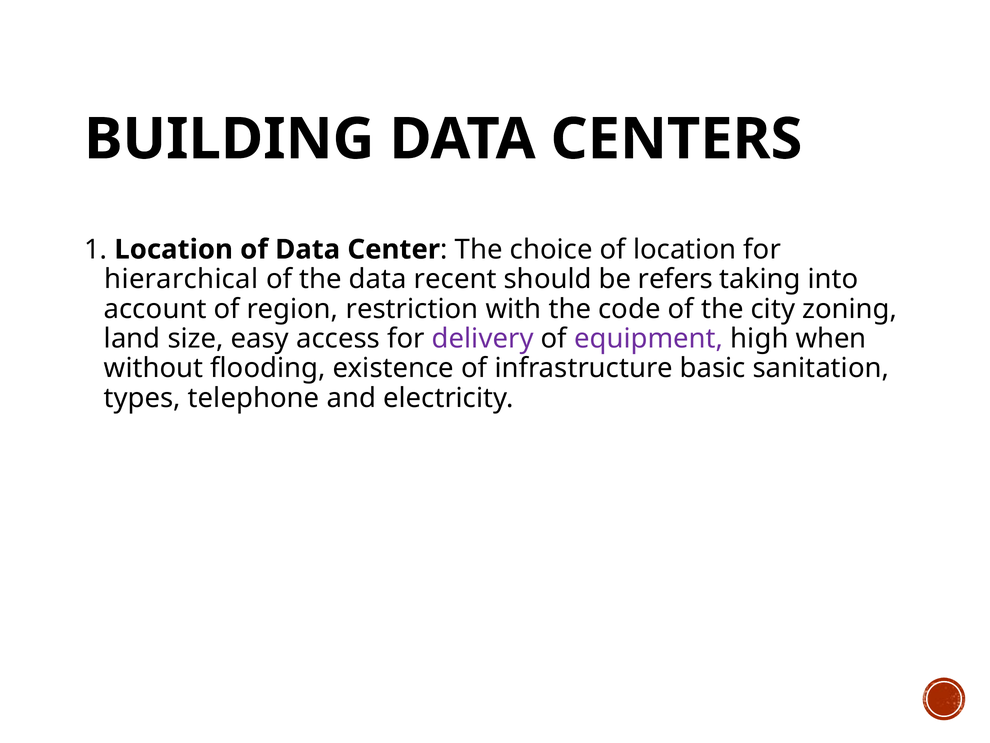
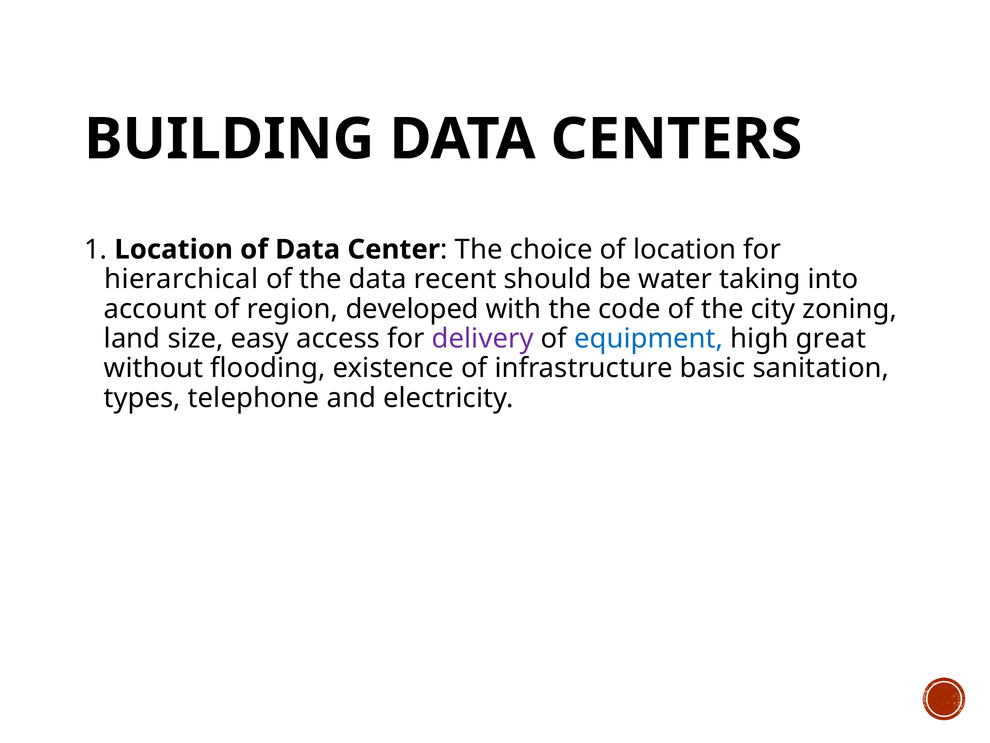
refers: refers -> water (675, 279)
restriction: restriction -> developed (412, 309)
equipment colour: purple -> blue (649, 338)
when: when -> great (831, 338)
